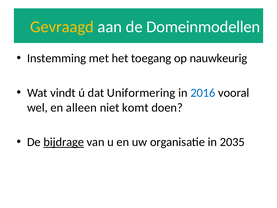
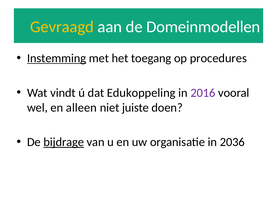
Instemming underline: none -> present (57, 58)
nauwkeurig: nauwkeurig -> procedures (218, 58)
Uniformering: Uniformering -> Edukoppeling (141, 93)
2016 colour: blue -> purple (203, 93)
komt: komt -> juiste (135, 107)
2035: 2035 -> 2036 (232, 142)
